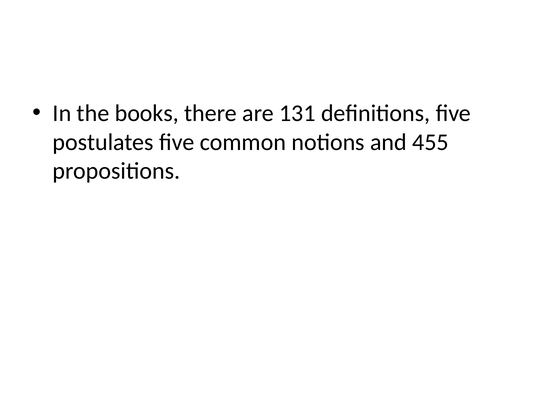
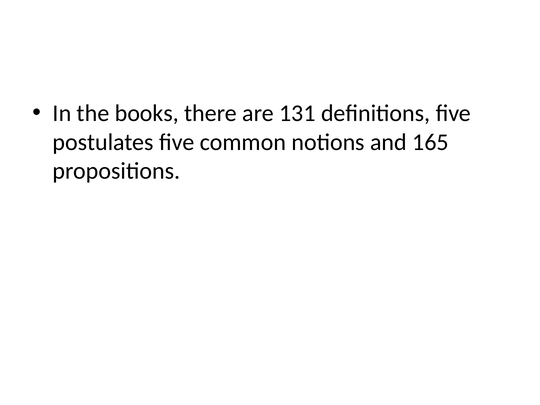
455: 455 -> 165 (430, 142)
